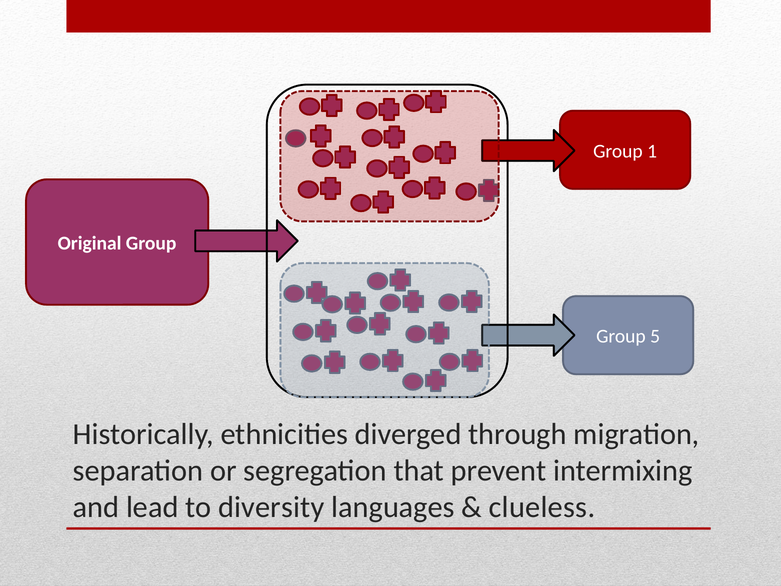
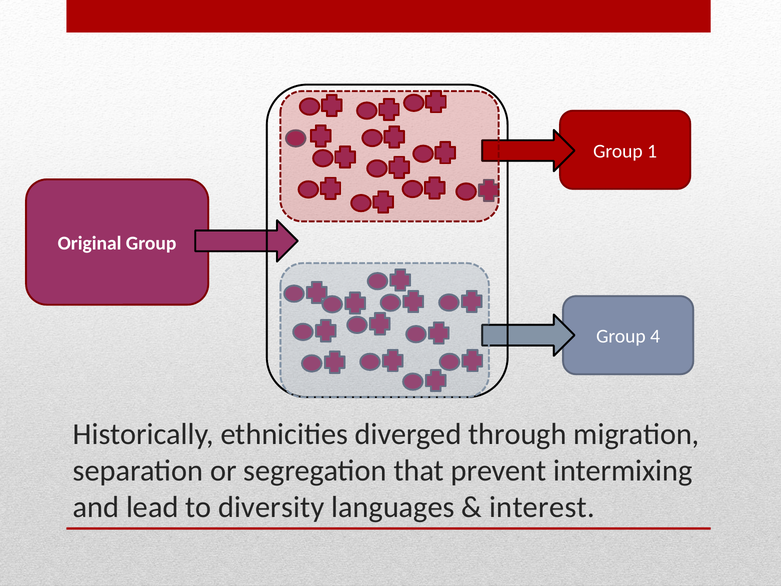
5: 5 -> 4 (655, 336)
clueless: clueless -> interest (542, 507)
